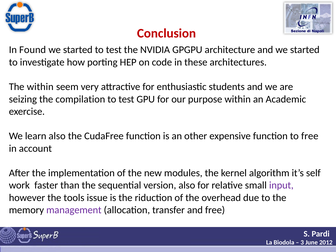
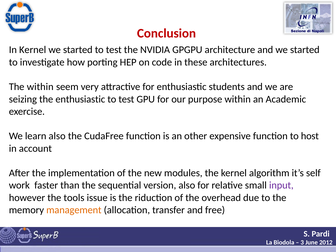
In Found: Found -> Kernel (33, 50)
the compilation: compilation -> enthusiastic (80, 99)
to free: free -> host (310, 136)
management colour: purple -> orange (74, 210)
